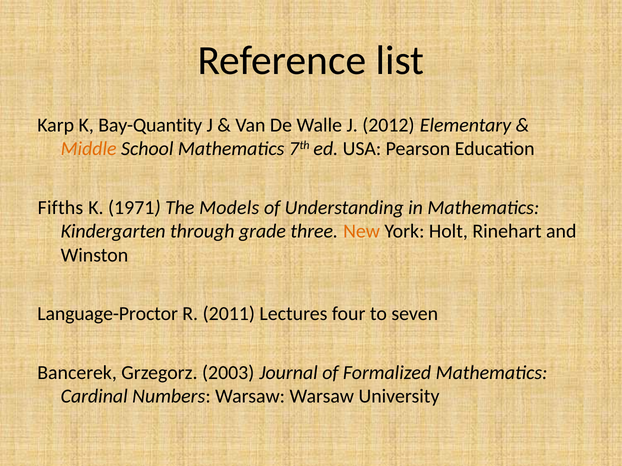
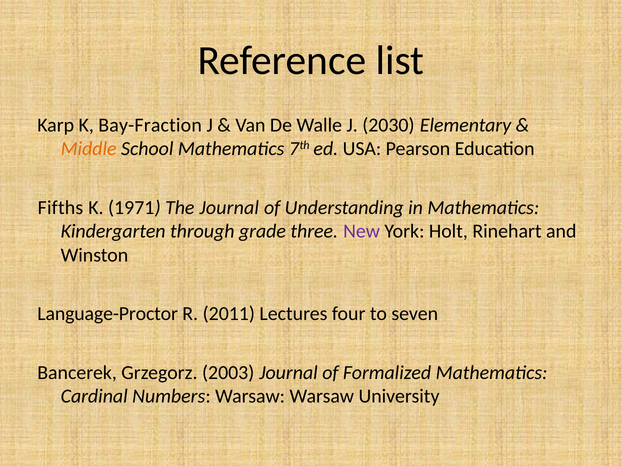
Bay-Quantity: Bay-Quantity -> Bay-Fraction (150, 125)
2012: 2012 -> 2030 (388, 125)
The Models: Models -> Journal (229, 208)
New colour: orange -> purple (362, 232)
